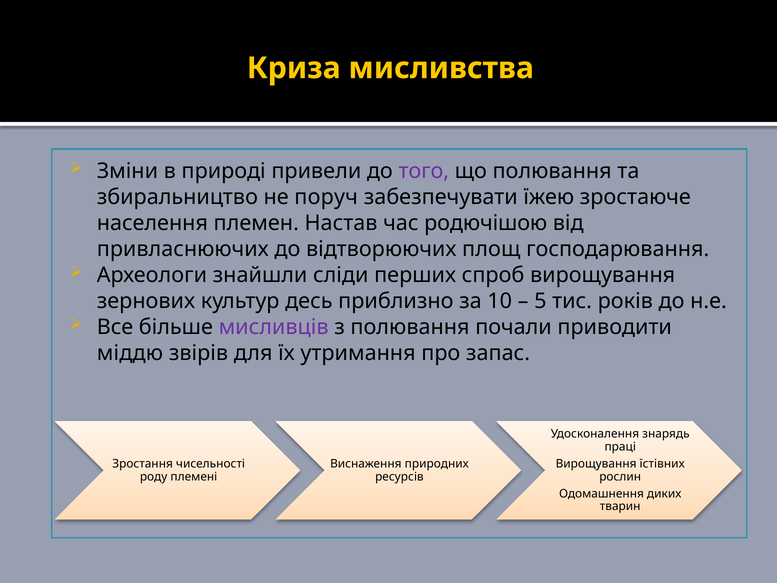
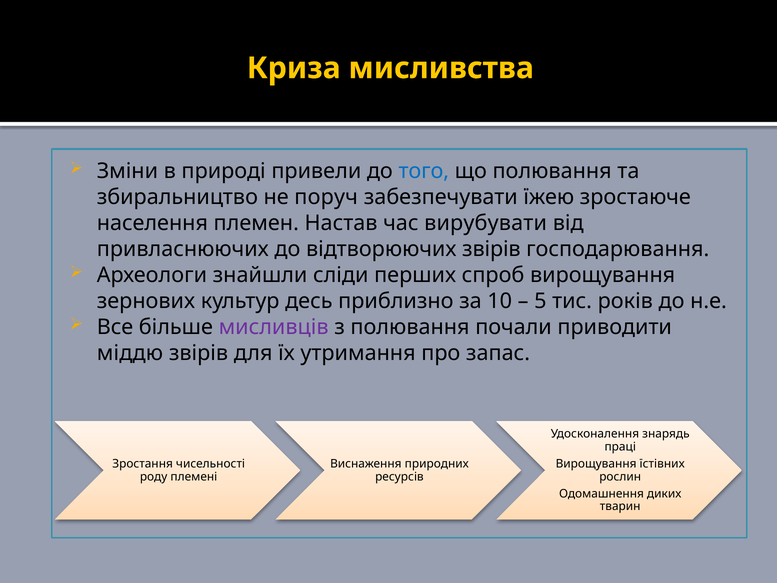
того colour: purple -> blue (424, 171)
родючішою: родючішою -> вирубувати (486, 223)
відтворюючих площ: площ -> звірів (491, 249)
